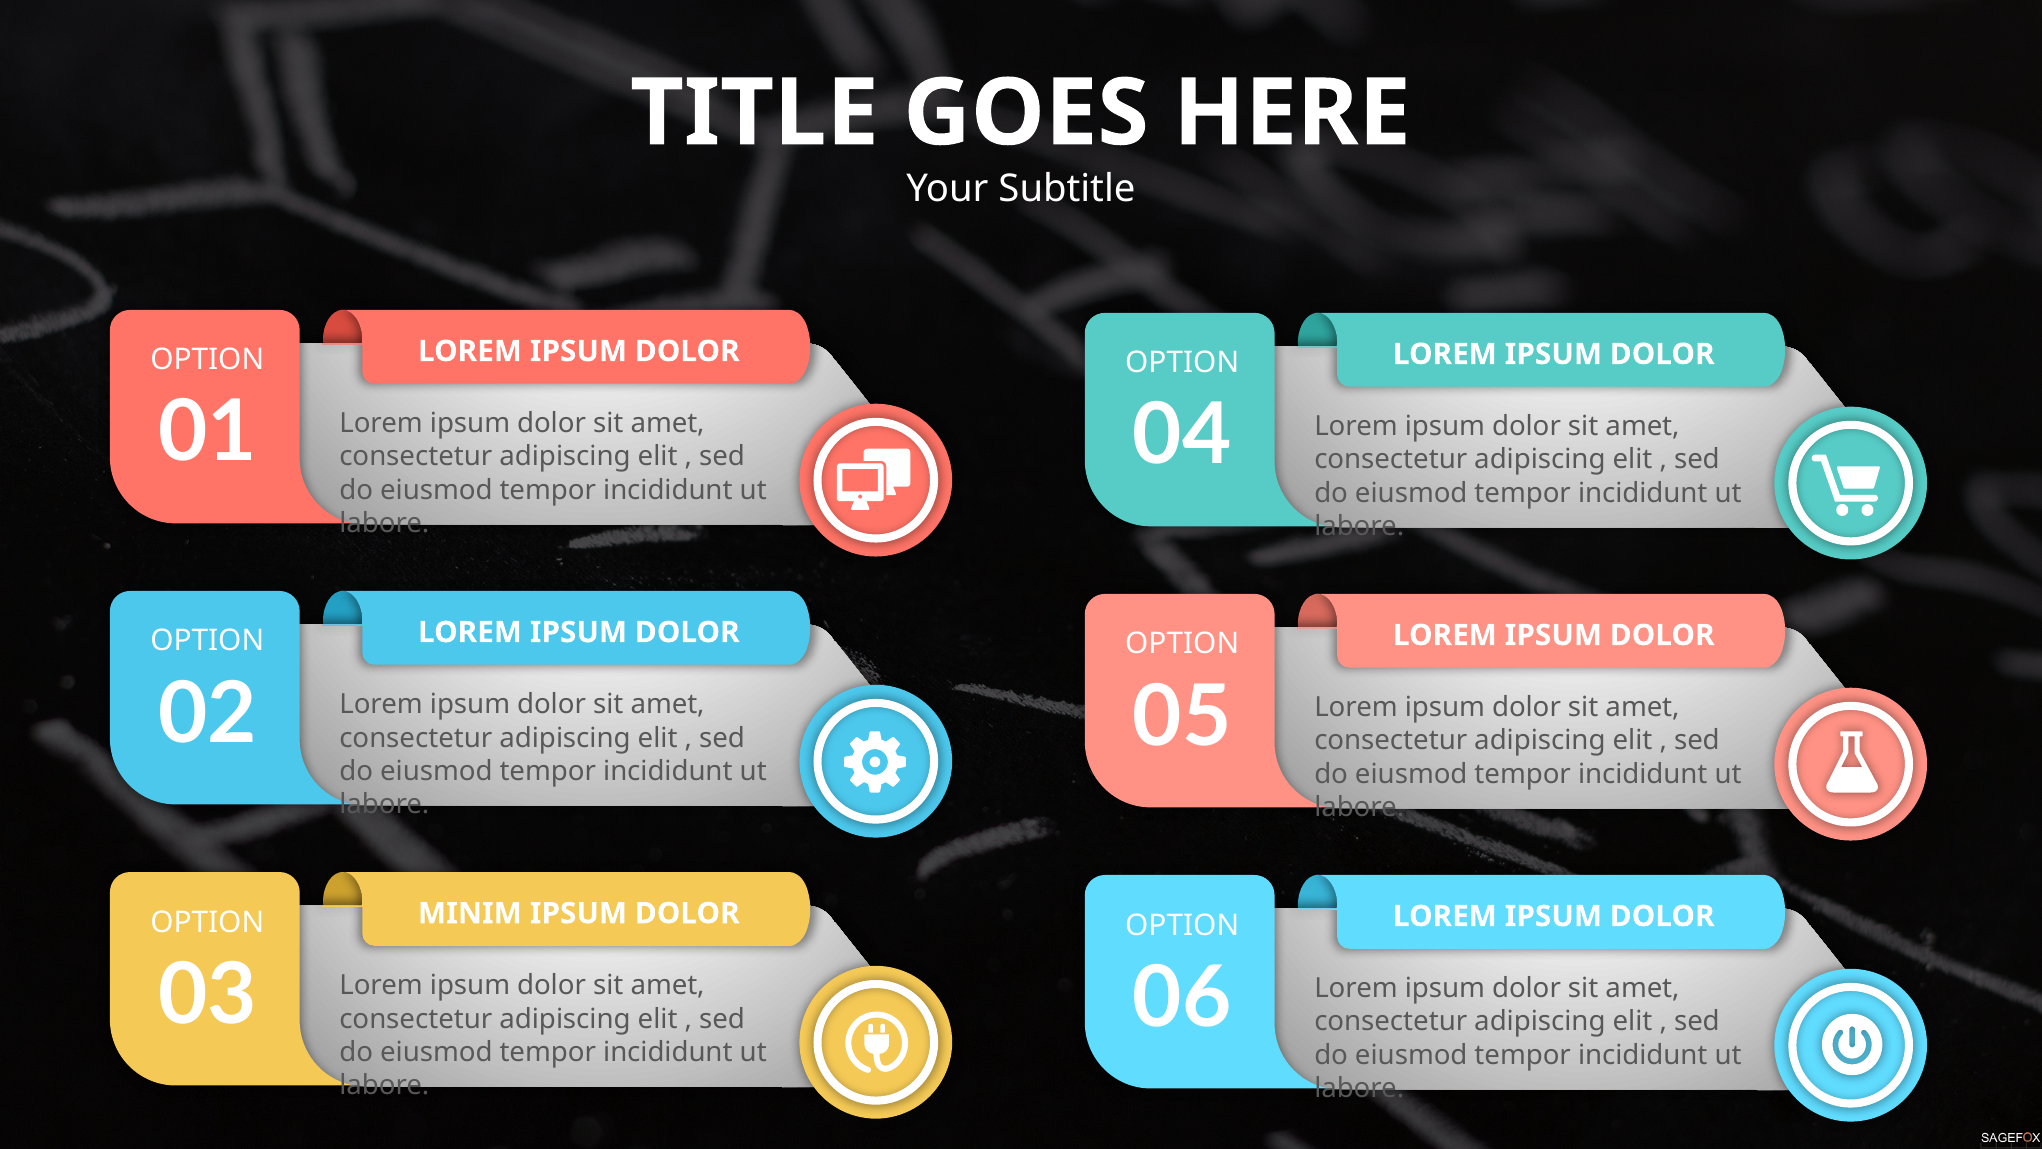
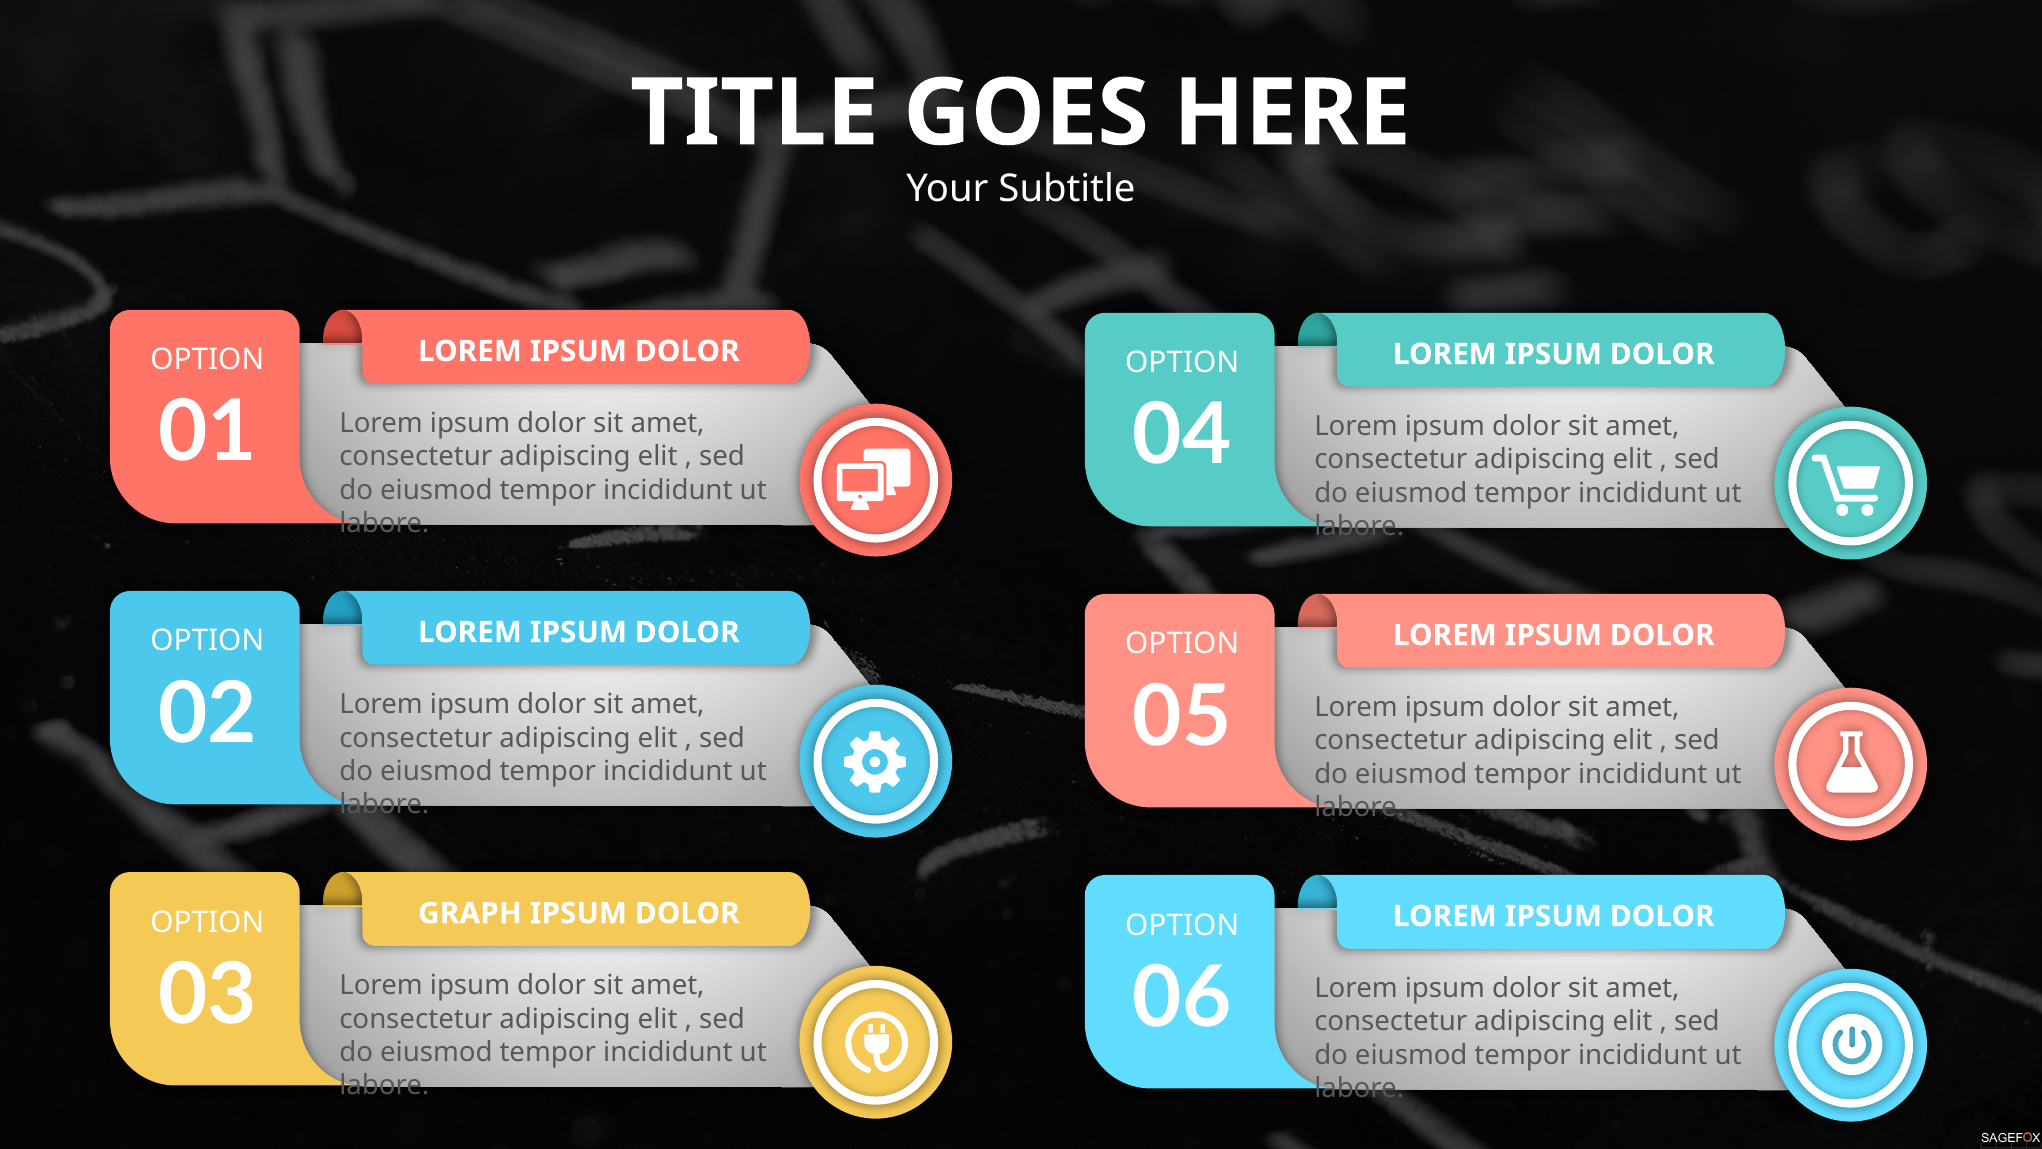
MINIM: MINIM -> GRAPH (470, 913)
